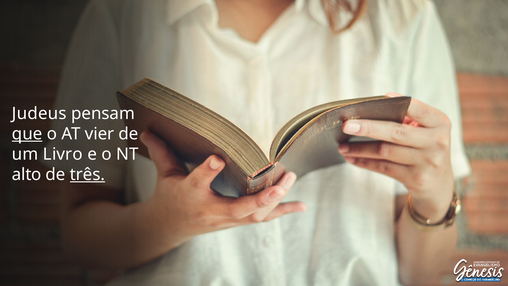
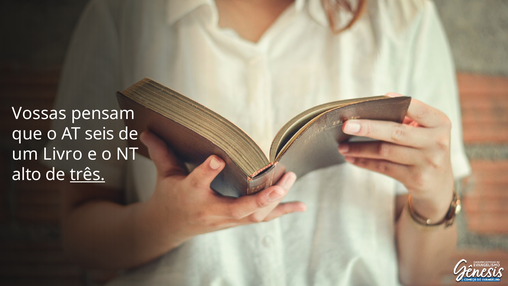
Judeus: Judeus -> Vossas (39, 114)
que underline: present -> none (27, 134)
vier: vier -> seis (100, 134)
